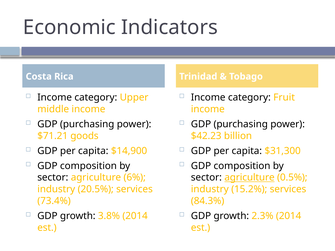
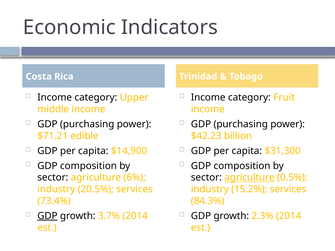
goods: goods -> edible (84, 136)
GDP underline: none -> present (47, 216)
3.8%: 3.8% -> 3.7% (109, 216)
